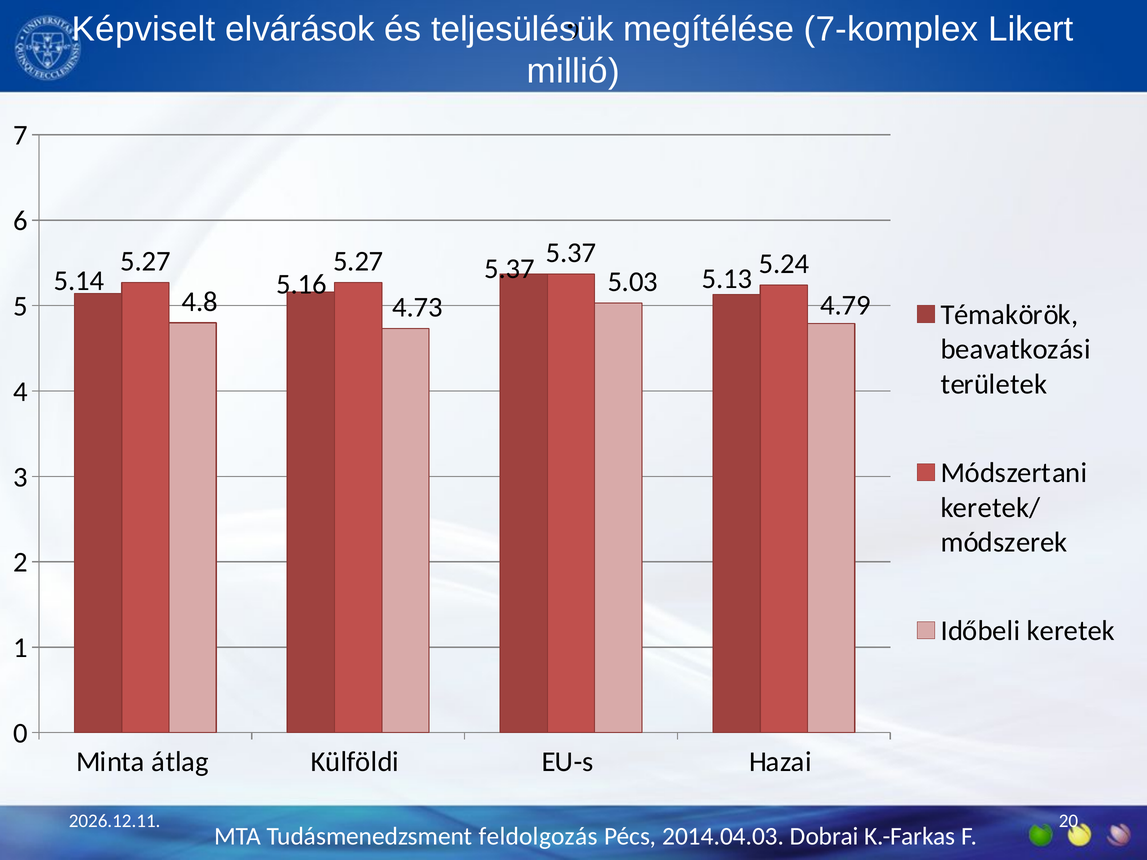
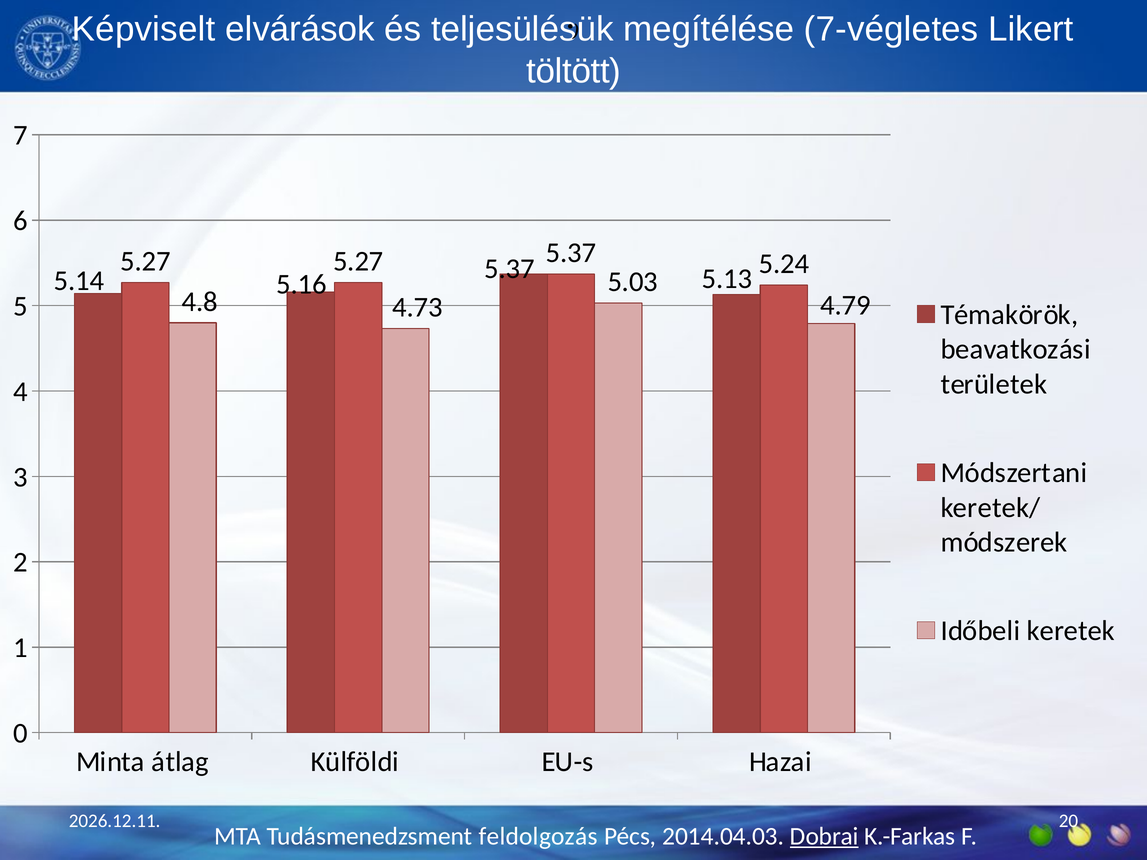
7-komplex: 7-komplex -> 7-végletes (891, 29)
millió: millió -> töltött (574, 71)
Dobrai underline: none -> present (824, 837)
